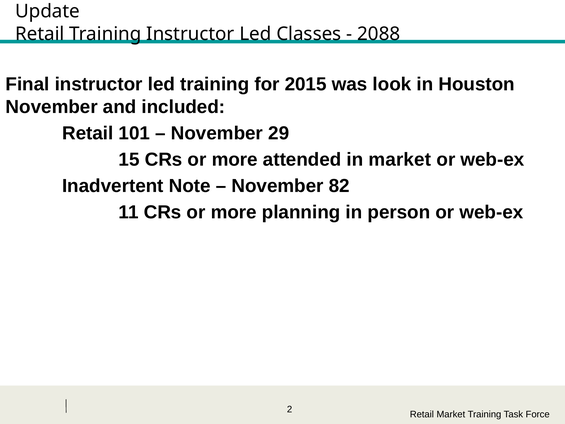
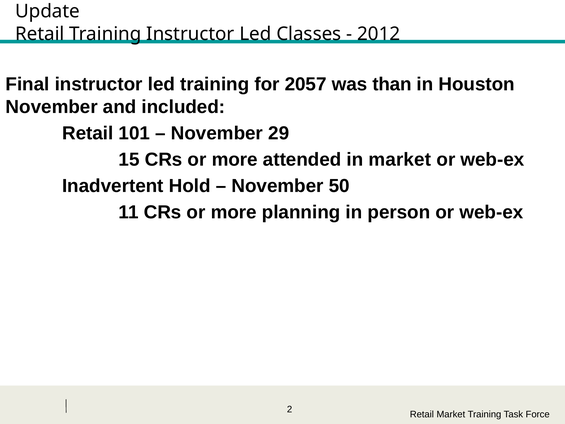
2088: 2088 -> 2012 (379, 34)
2015: 2015 -> 2057 (306, 84)
look: look -> than (392, 84)
Note: Note -> Hold (190, 186)
82: 82 -> 50 (339, 186)
